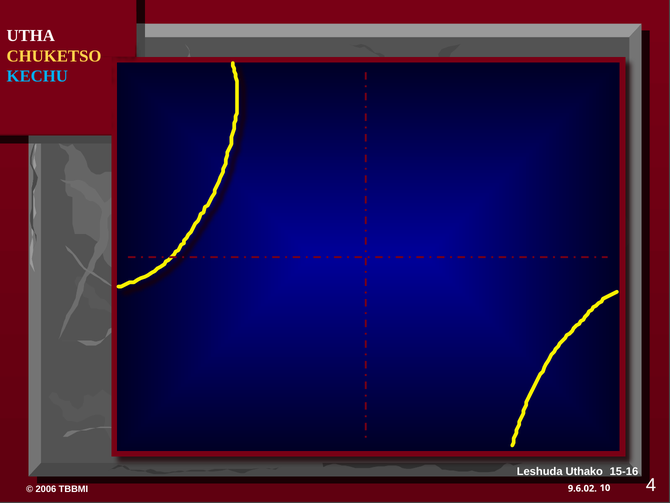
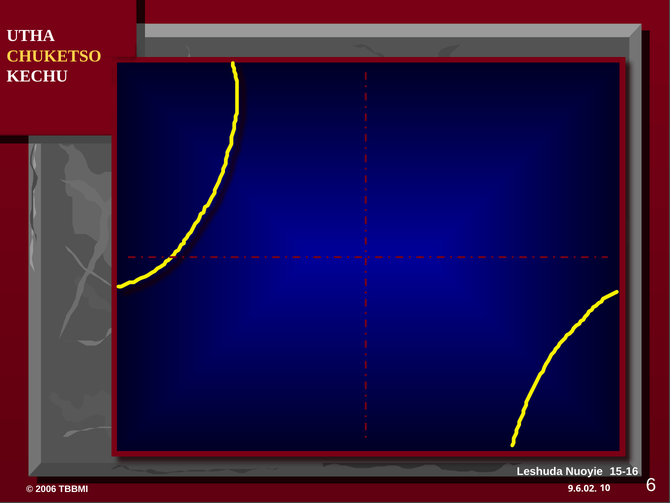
KECHU colour: light blue -> white (37, 76)
Uthako: Uthako -> Nuoyie (584, 471)
4: 4 -> 6 (651, 485)
